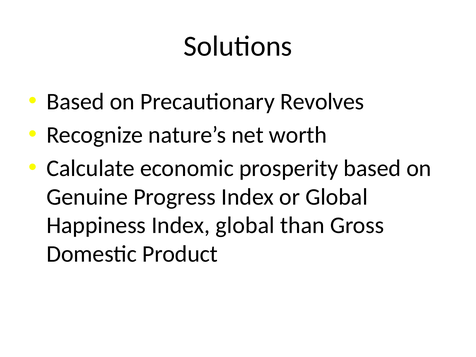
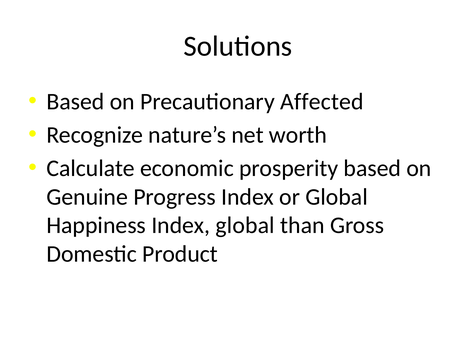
Revolves: Revolves -> Affected (322, 102)
